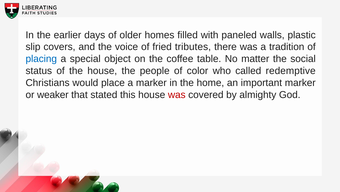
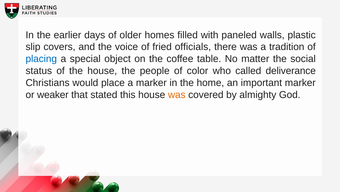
tributes: tributes -> officials (193, 47)
redemptive: redemptive -> deliverance (291, 71)
was colour: red -> orange (177, 94)
